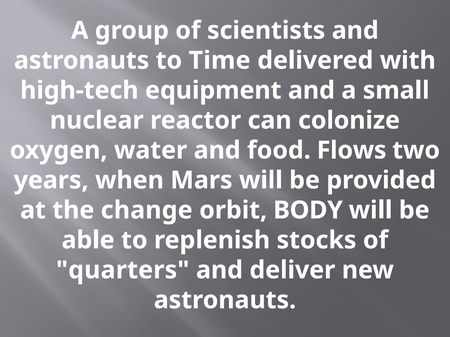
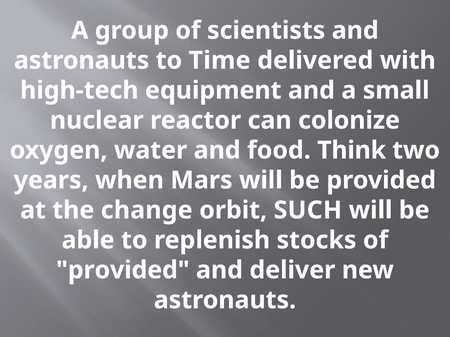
Flows: Flows -> Think (352, 151)
BODY: BODY -> SUCH (308, 211)
quarters: quarters -> provided (123, 271)
